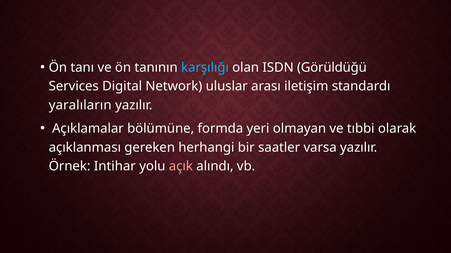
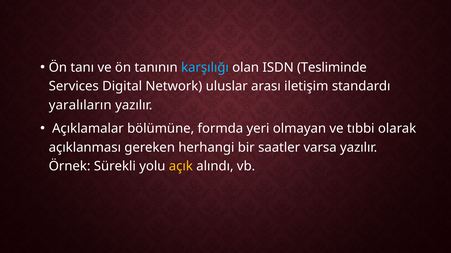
Görüldüğü: Görüldüğü -> Tesliminde (332, 68)
Intihar: Intihar -> Sürekli (115, 167)
açık colour: pink -> yellow (181, 167)
